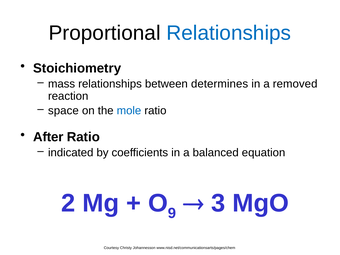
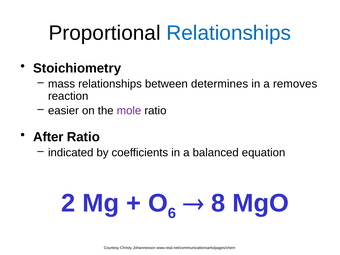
removed: removed -> removes (295, 84)
space: space -> easier (63, 111)
mole colour: blue -> purple (129, 111)
9: 9 -> 6 (172, 213)
3: 3 -> 8 (218, 203)
